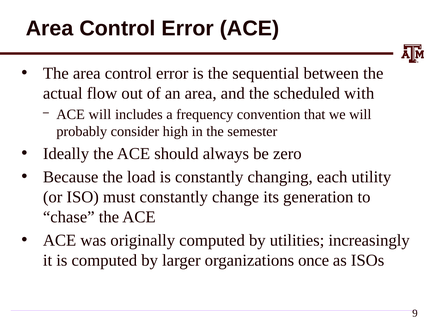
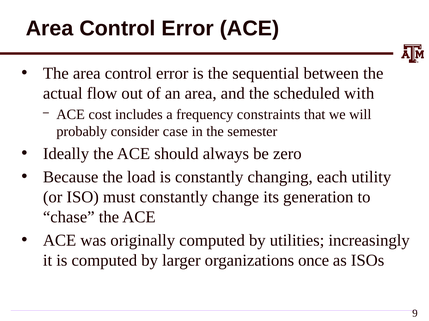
ACE will: will -> cost (100, 115)
convention: convention -> constraints (269, 115)
high: high -> case (175, 132)
